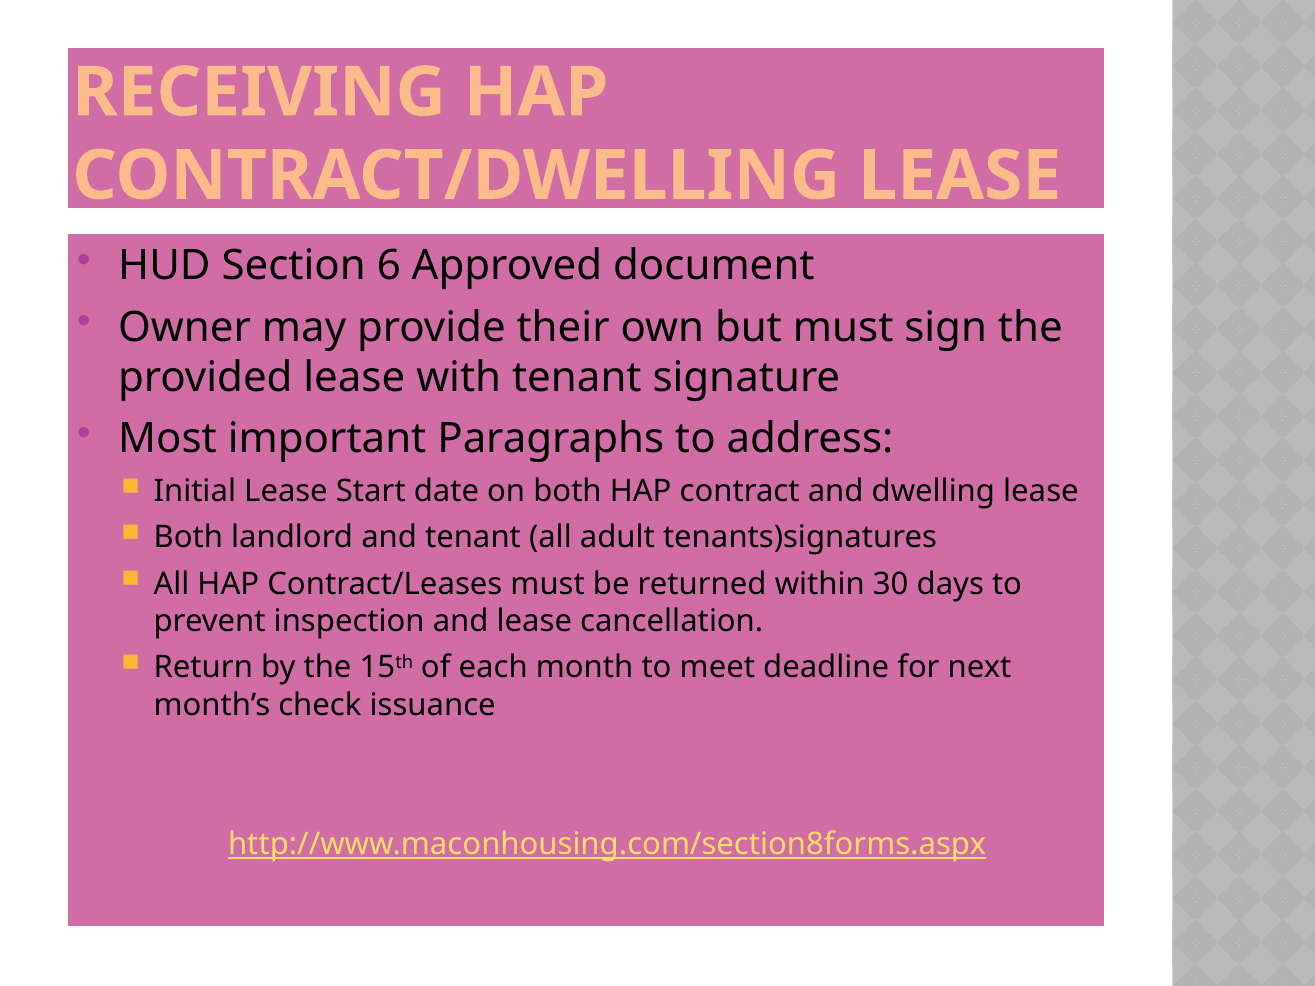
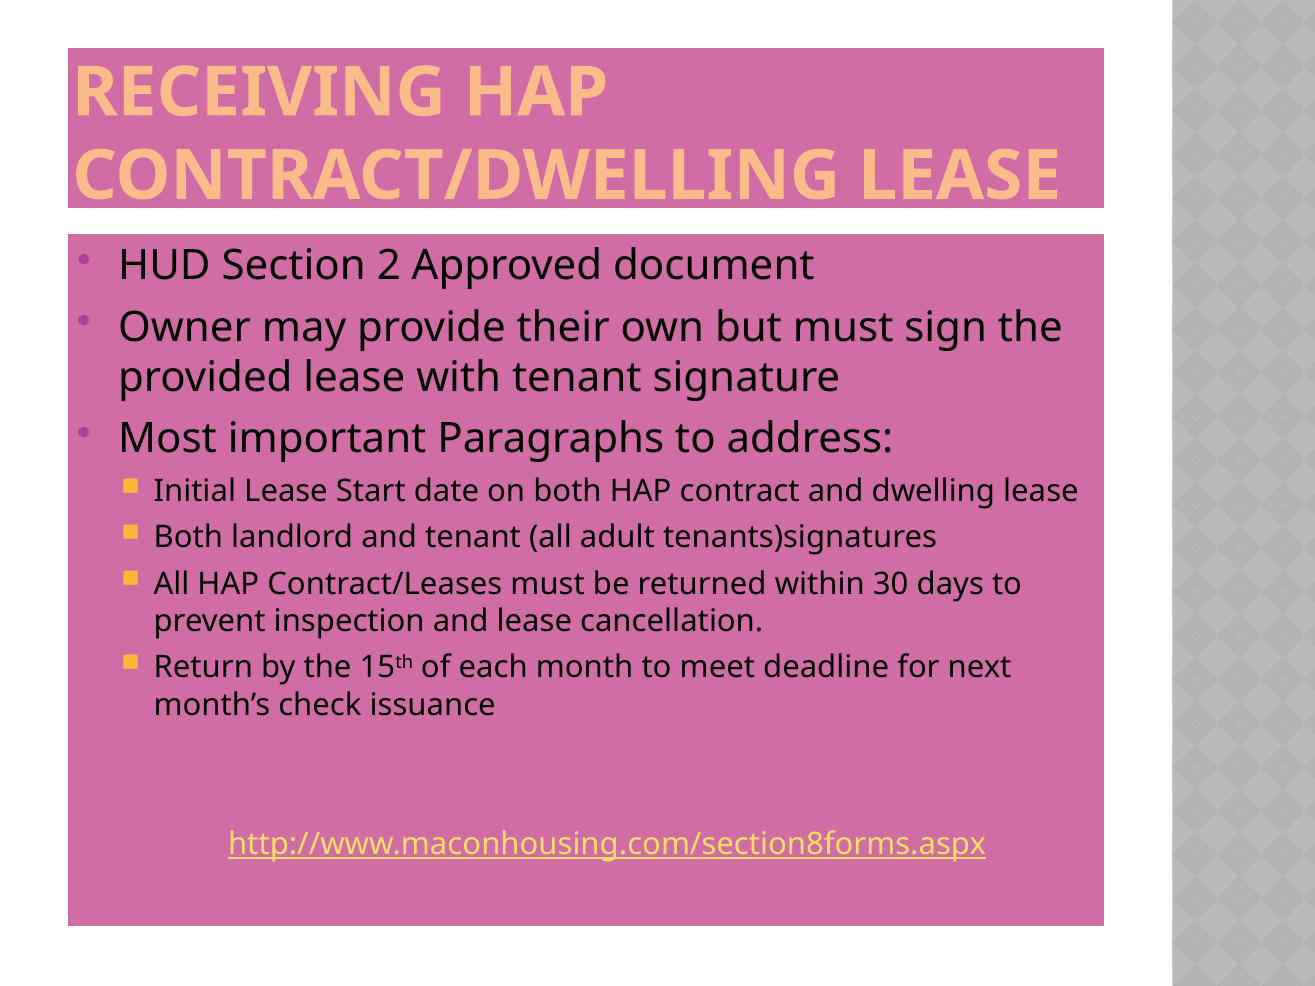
6: 6 -> 2 (389, 266)
